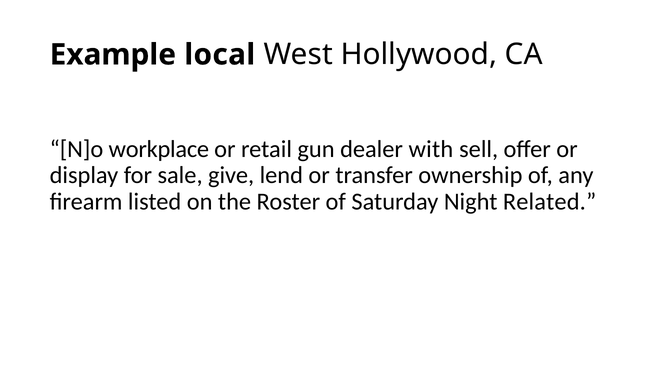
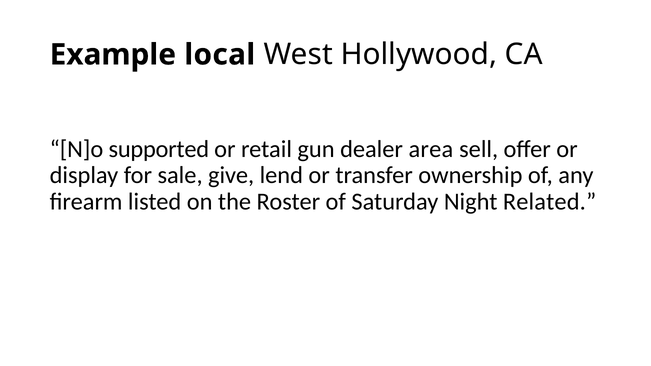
workplace: workplace -> supported (159, 149)
with: with -> area (431, 149)
